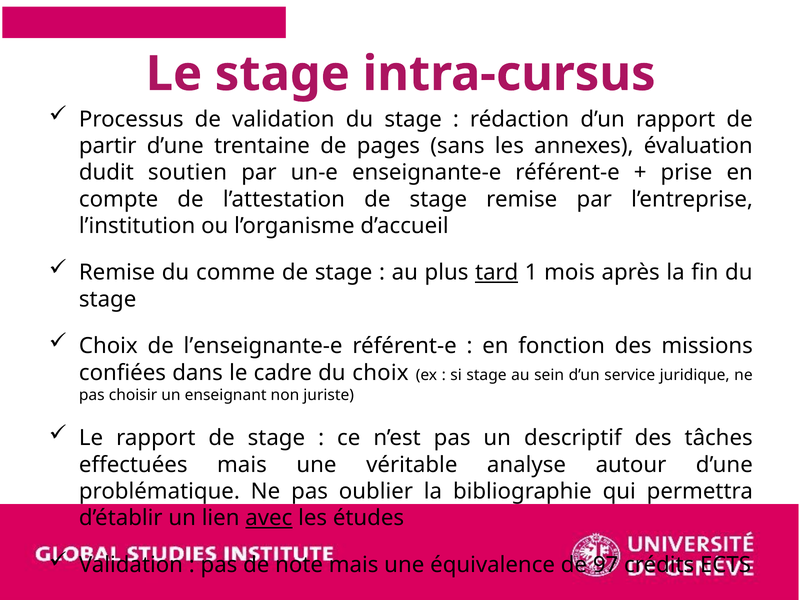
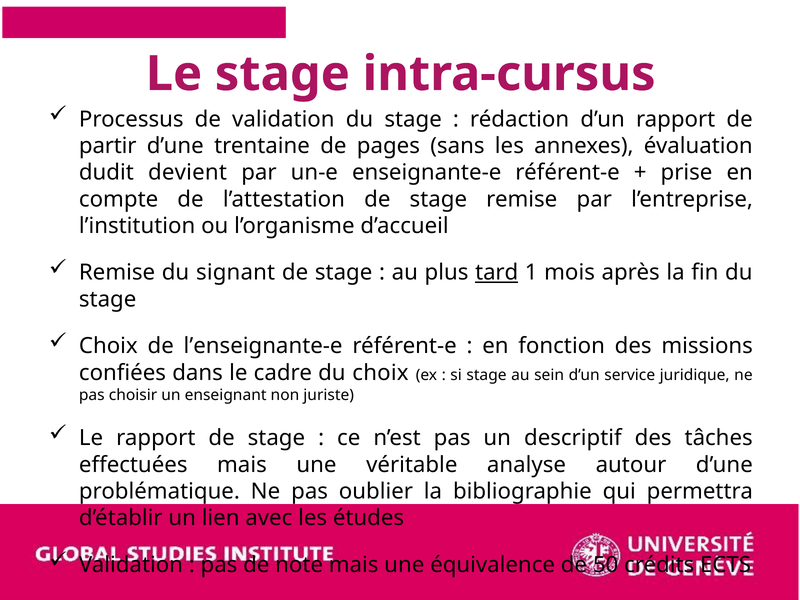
soutien: soutien -> devient (187, 173)
comme: comme -> signant (236, 273)
avec underline: present -> none (269, 518)
97: 97 -> 50 (606, 565)
